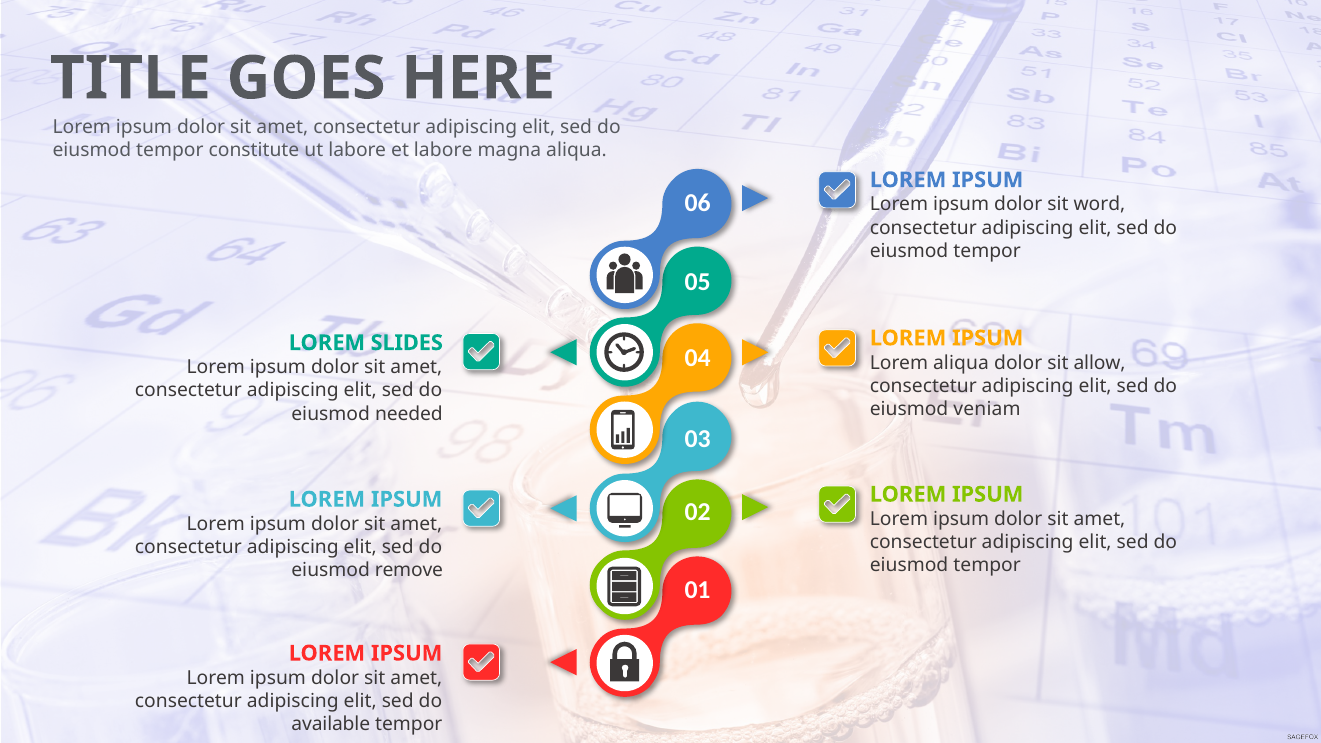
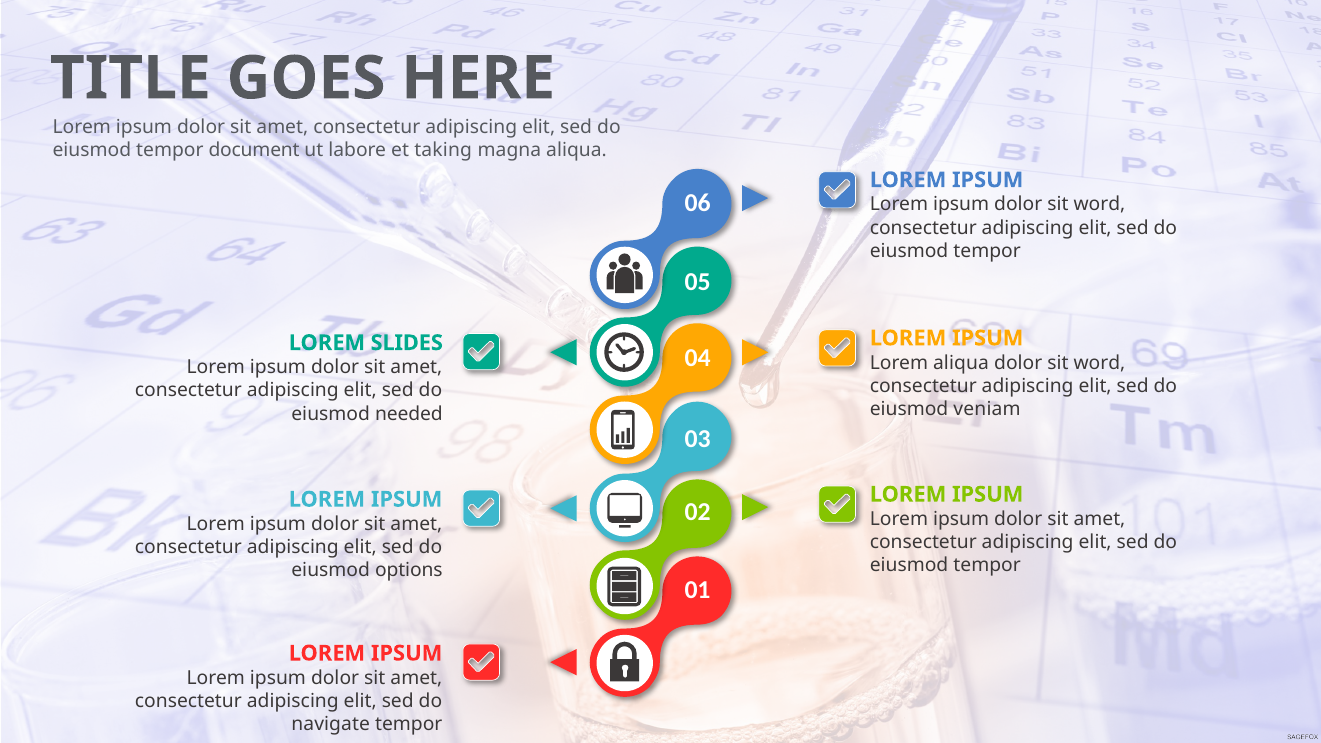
constitute: constitute -> document (254, 151)
et labore: labore -> taking (443, 151)
allow: allow -> word (1099, 363)
remove: remove -> options (409, 570)
available: available -> navigate (331, 724)
